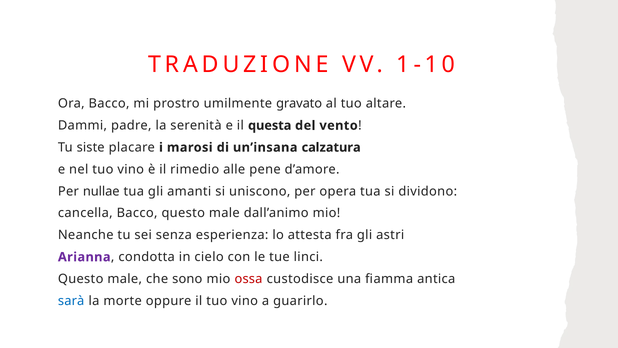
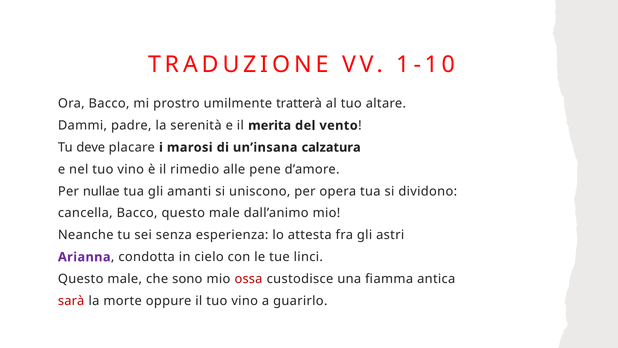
gravato: gravato -> tratterà (299, 103)
questa: questa -> merita (270, 125)
siste: siste -> deve (91, 147)
sarà colour: blue -> red (71, 301)
